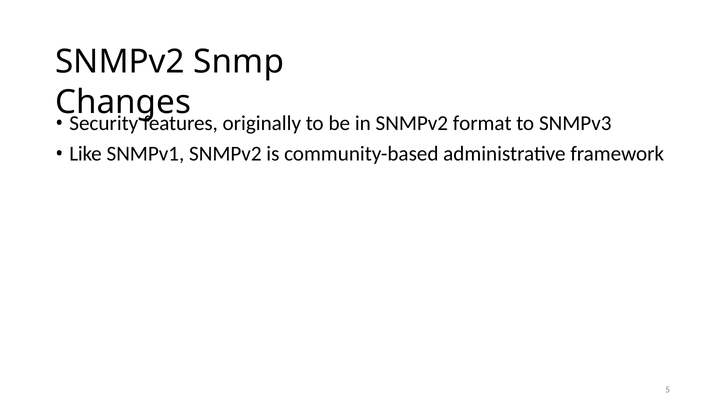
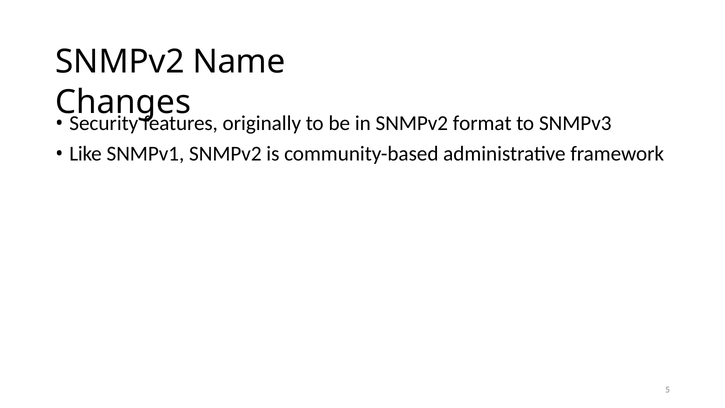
Snmp: Snmp -> Name (239, 62)
